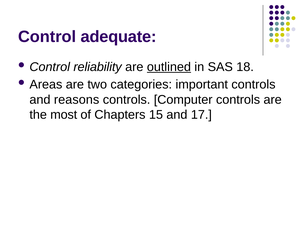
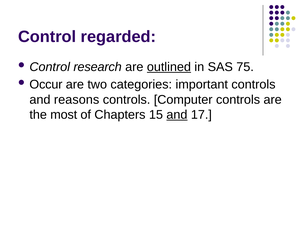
adequate: adequate -> regarded (118, 37)
reliability: reliability -> research (98, 67)
18: 18 -> 75 (245, 67)
Areas: Areas -> Occur (46, 84)
and underline: none -> present (177, 115)
